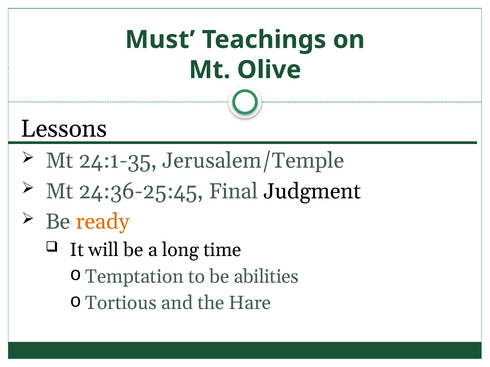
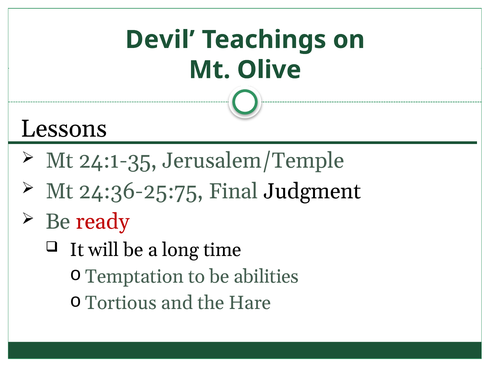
Must: Must -> Devil (160, 40)
24:36-25:45: 24:36-25:45 -> 24:36-25:75 (141, 192)
ready colour: orange -> red (103, 222)
